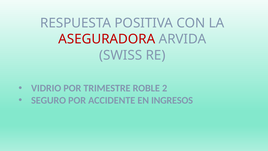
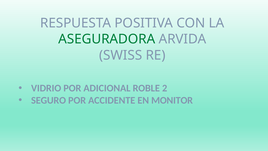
ASEGURADORA colour: red -> green (107, 39)
TRIMESTRE: TRIMESTRE -> ADICIONAL (107, 88)
INGRESOS: INGRESOS -> MONITOR (172, 100)
